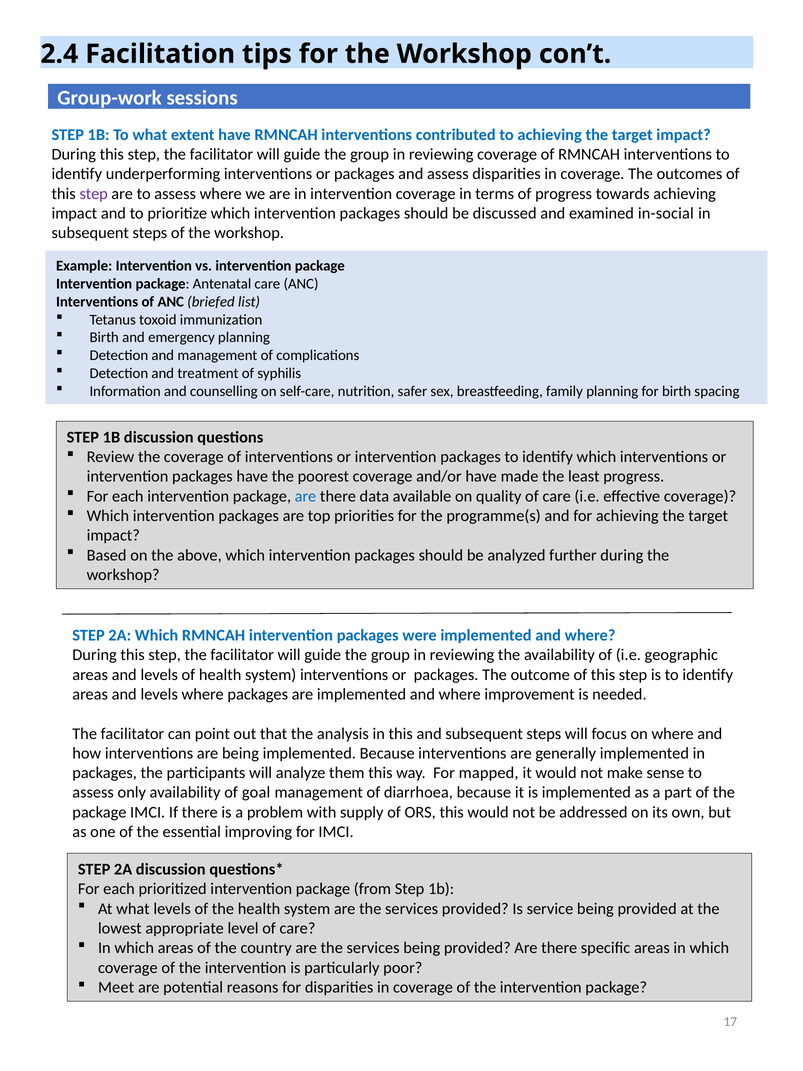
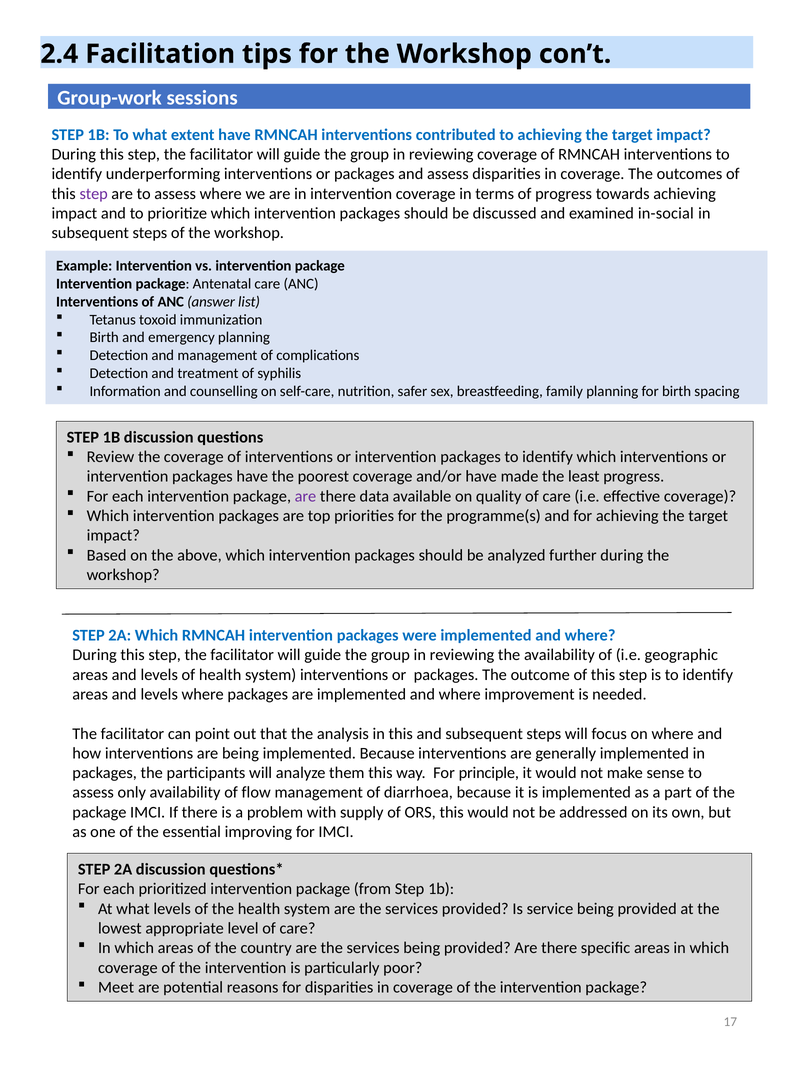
briefed: briefed -> answer (211, 302)
are colour: blue -> purple (305, 496)
mapped: mapped -> principle (489, 773)
goal: goal -> flow (256, 792)
